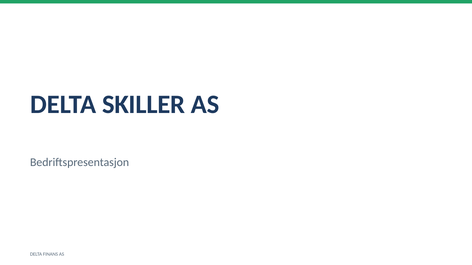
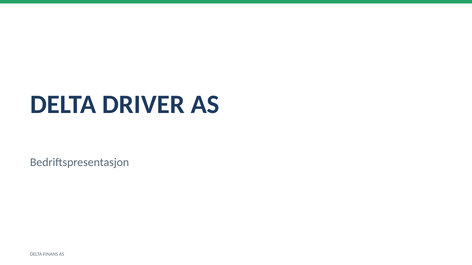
SKILLER: SKILLER -> DRIVER (143, 105)
